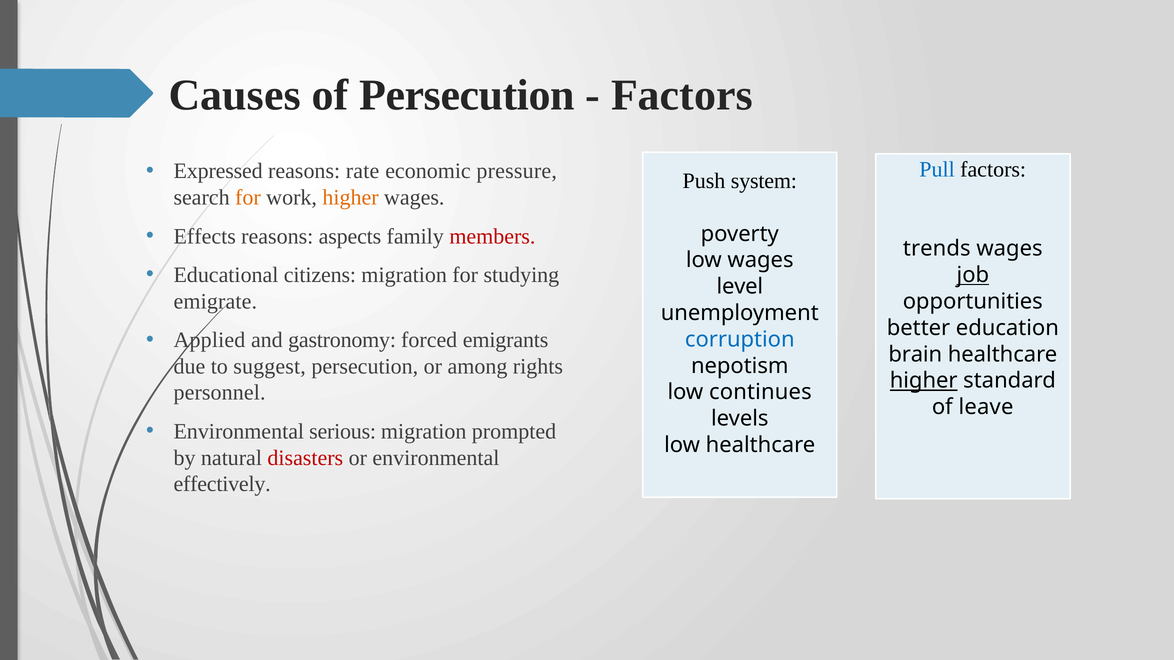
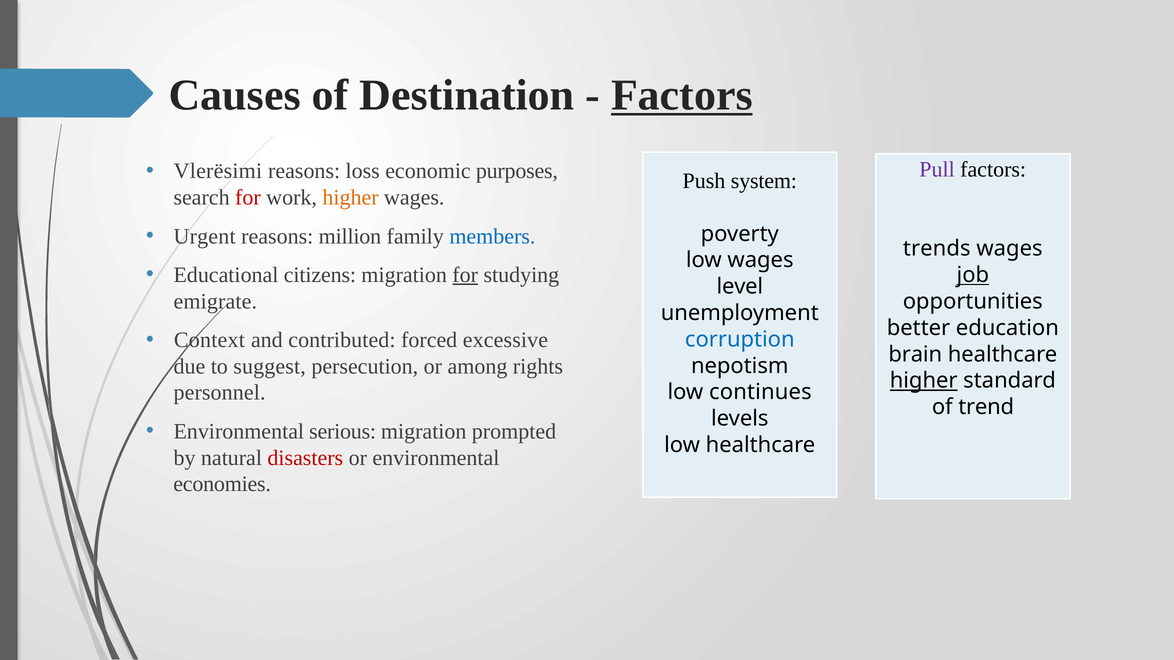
of Persecution: Persecution -> Destination (467, 95)
Factors underline: none -> present (682, 95)
Pull colour: blue -> purple (937, 170)
Expressed: Expressed -> Vlerësimi (218, 171)
rate: rate -> loss (363, 171)
pressure: pressure -> purposes (517, 171)
for colour: orange -> red (248, 198)
Effects: Effects -> Urgent (205, 236)
aspects: aspects -> million (350, 236)
members colour: red -> blue (492, 236)
for underline: none -> present (465, 275)
Applied: Applied -> Context (209, 340)
gastronomy: gastronomy -> contributed (342, 340)
emigrants: emigrants -> excessive (505, 340)
leave: leave -> trend (986, 407)
effectively: effectively -> economies (222, 484)
